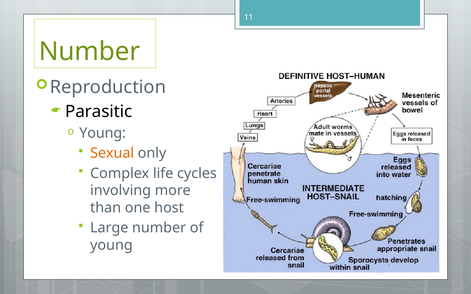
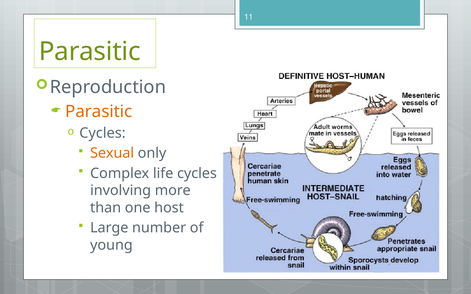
Number: Number -> Parasitic (90, 52)
Parasitic colour: black -> orange (99, 112)
Young: Young -> Cycles (102, 133)
